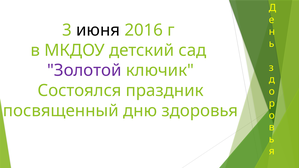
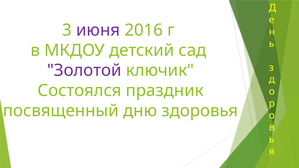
июня colour: black -> purple (98, 30)
